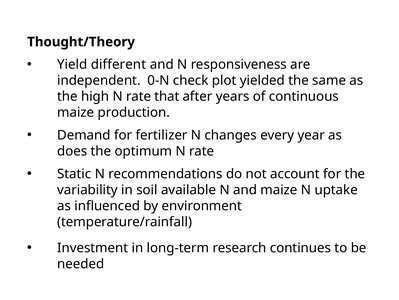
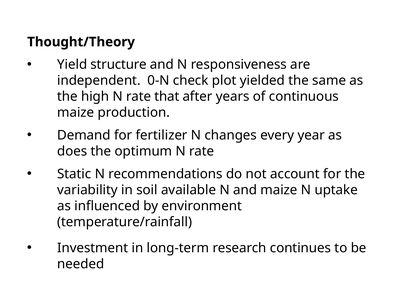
different: different -> structure (119, 64)
